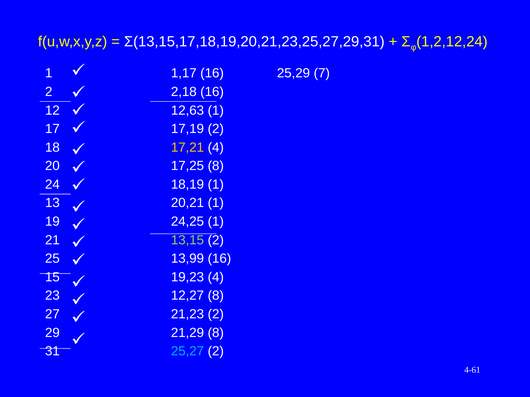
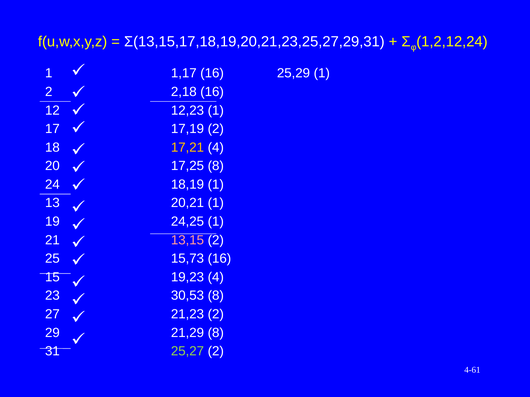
25,29 7: 7 -> 1 (322, 73)
12,63: 12,63 -> 12,23 (187, 110)
13,15 colour: light green -> pink (187, 240)
13,99: 13,99 -> 15,73 (187, 259)
12,27: 12,27 -> 30,53 (187, 296)
25,27 colour: light blue -> light green (187, 352)
